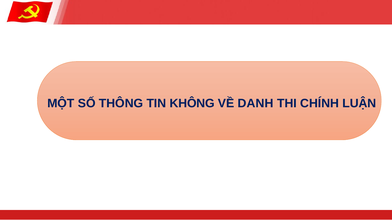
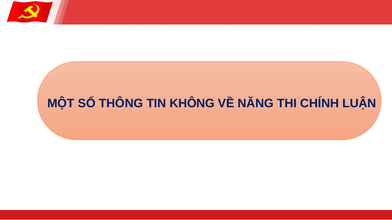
DANH: DANH -> NĂNG (256, 104)
